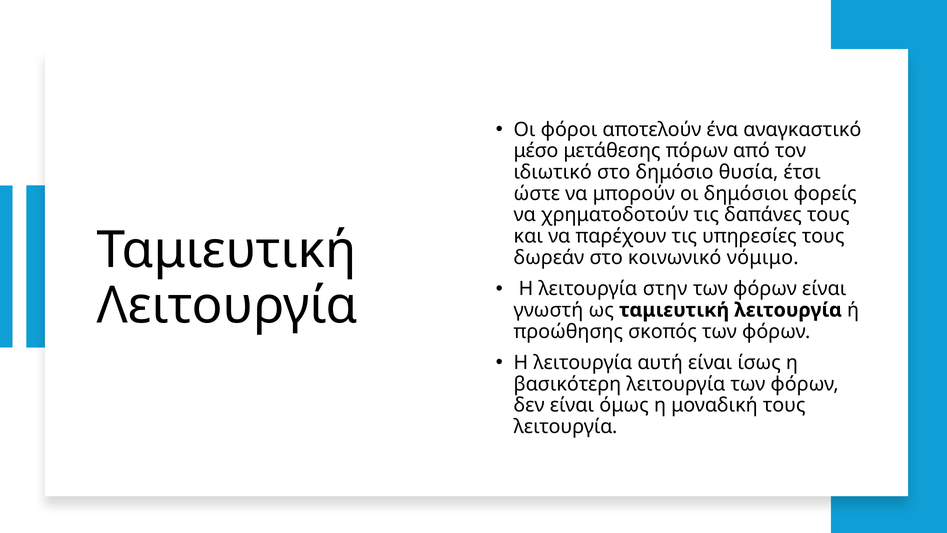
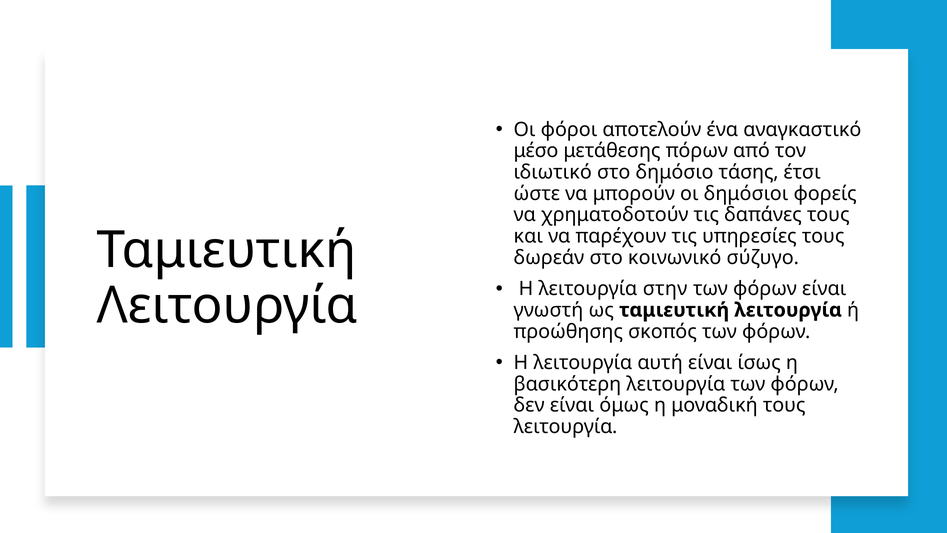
θυσία: θυσία -> τάσης (749, 172)
νόμιμο: νόμιμο -> σύζυγο (763, 257)
